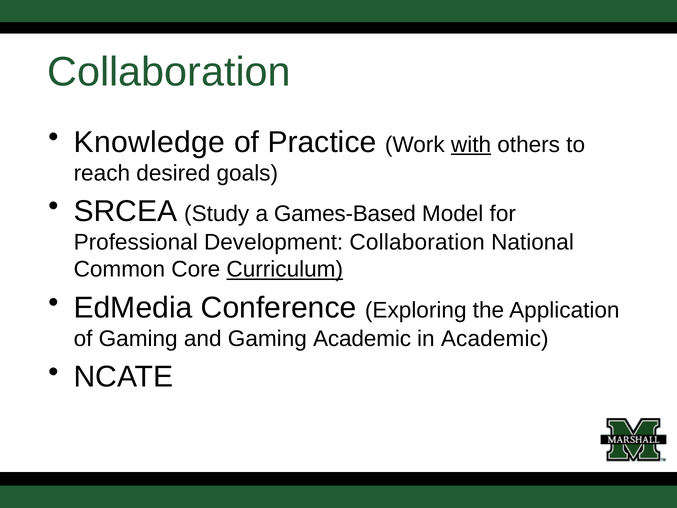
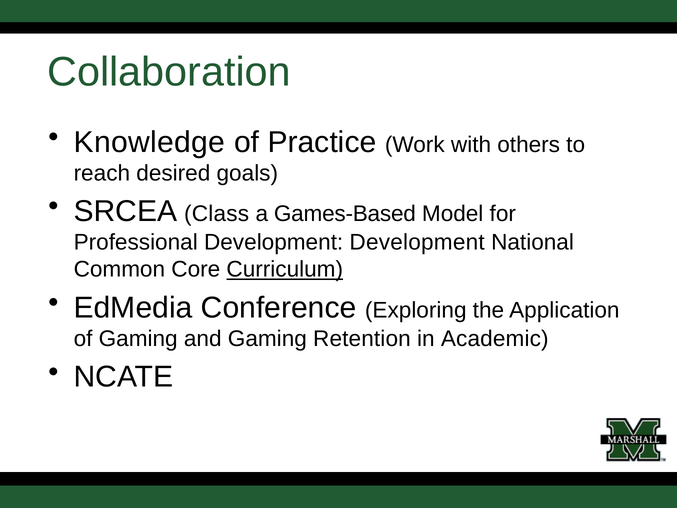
with underline: present -> none (471, 145)
Study: Study -> Class (217, 214)
Development Collaboration: Collaboration -> Development (417, 242)
Gaming Academic: Academic -> Retention (362, 339)
